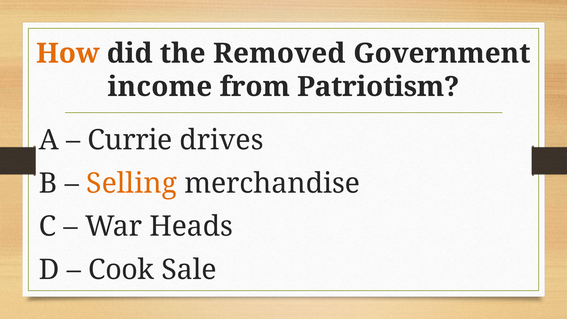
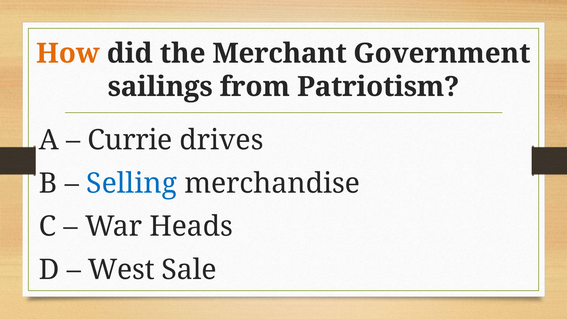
Removed: Removed -> Merchant (280, 53)
income: income -> sailings (160, 87)
Selling colour: orange -> blue (132, 183)
Cook: Cook -> West (121, 270)
